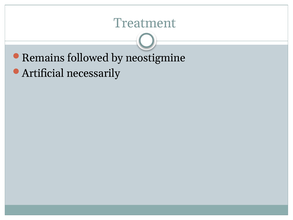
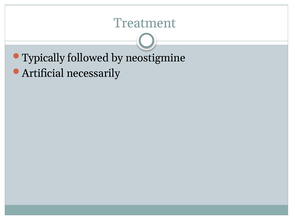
Remains: Remains -> Typically (43, 58)
